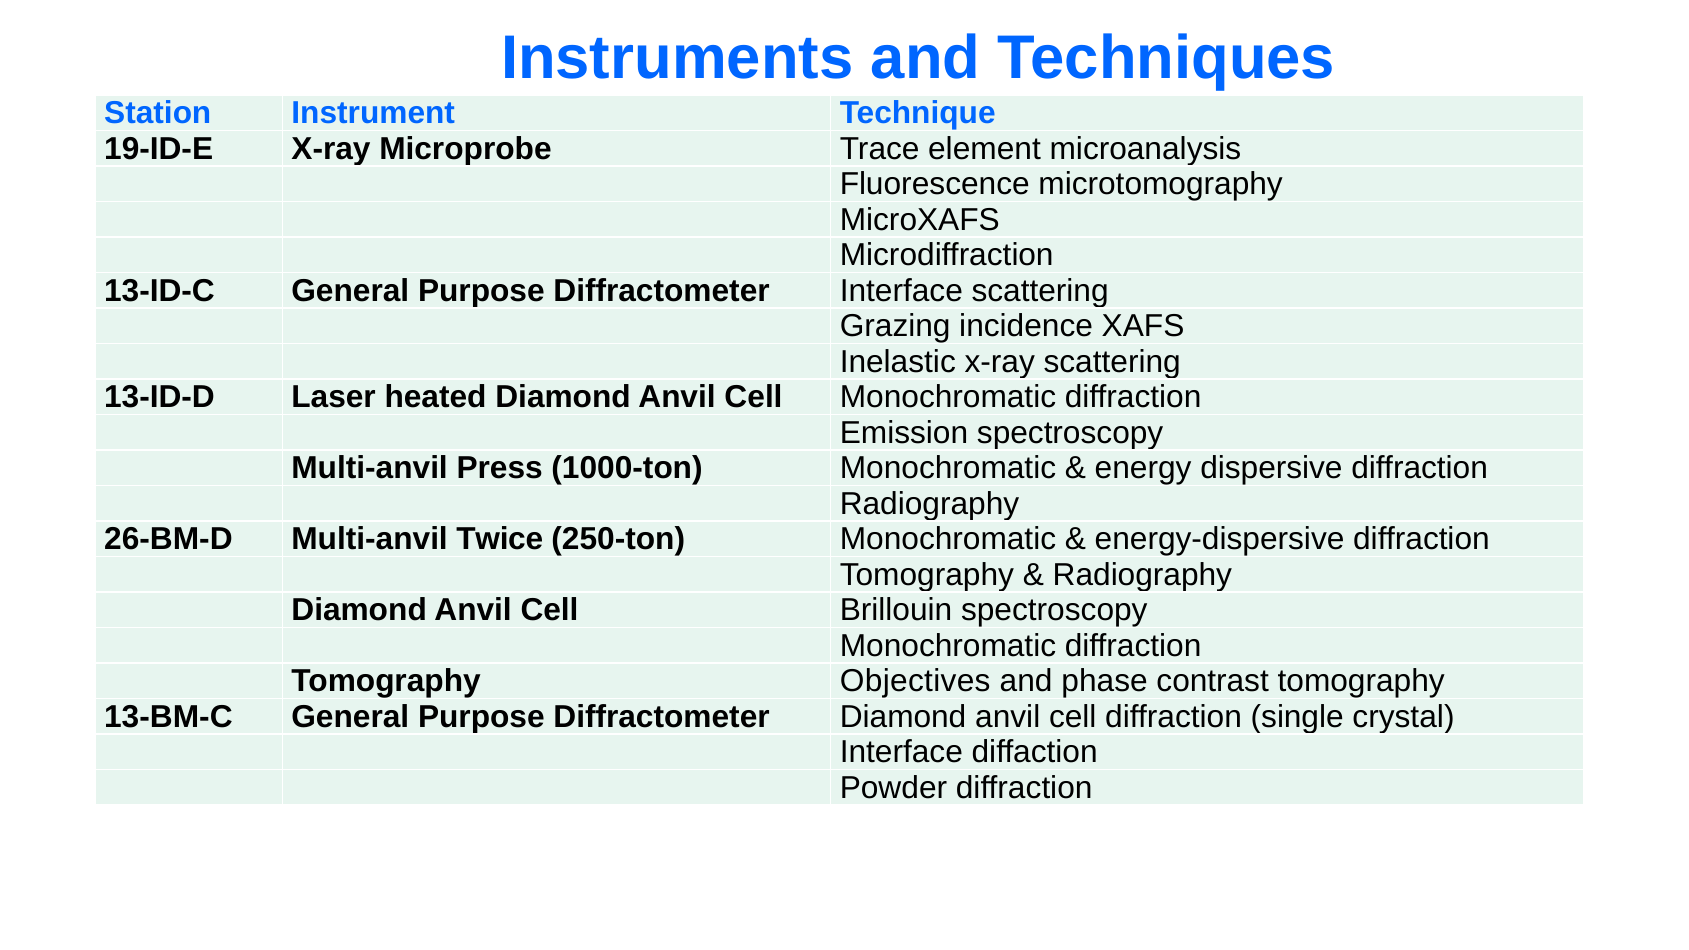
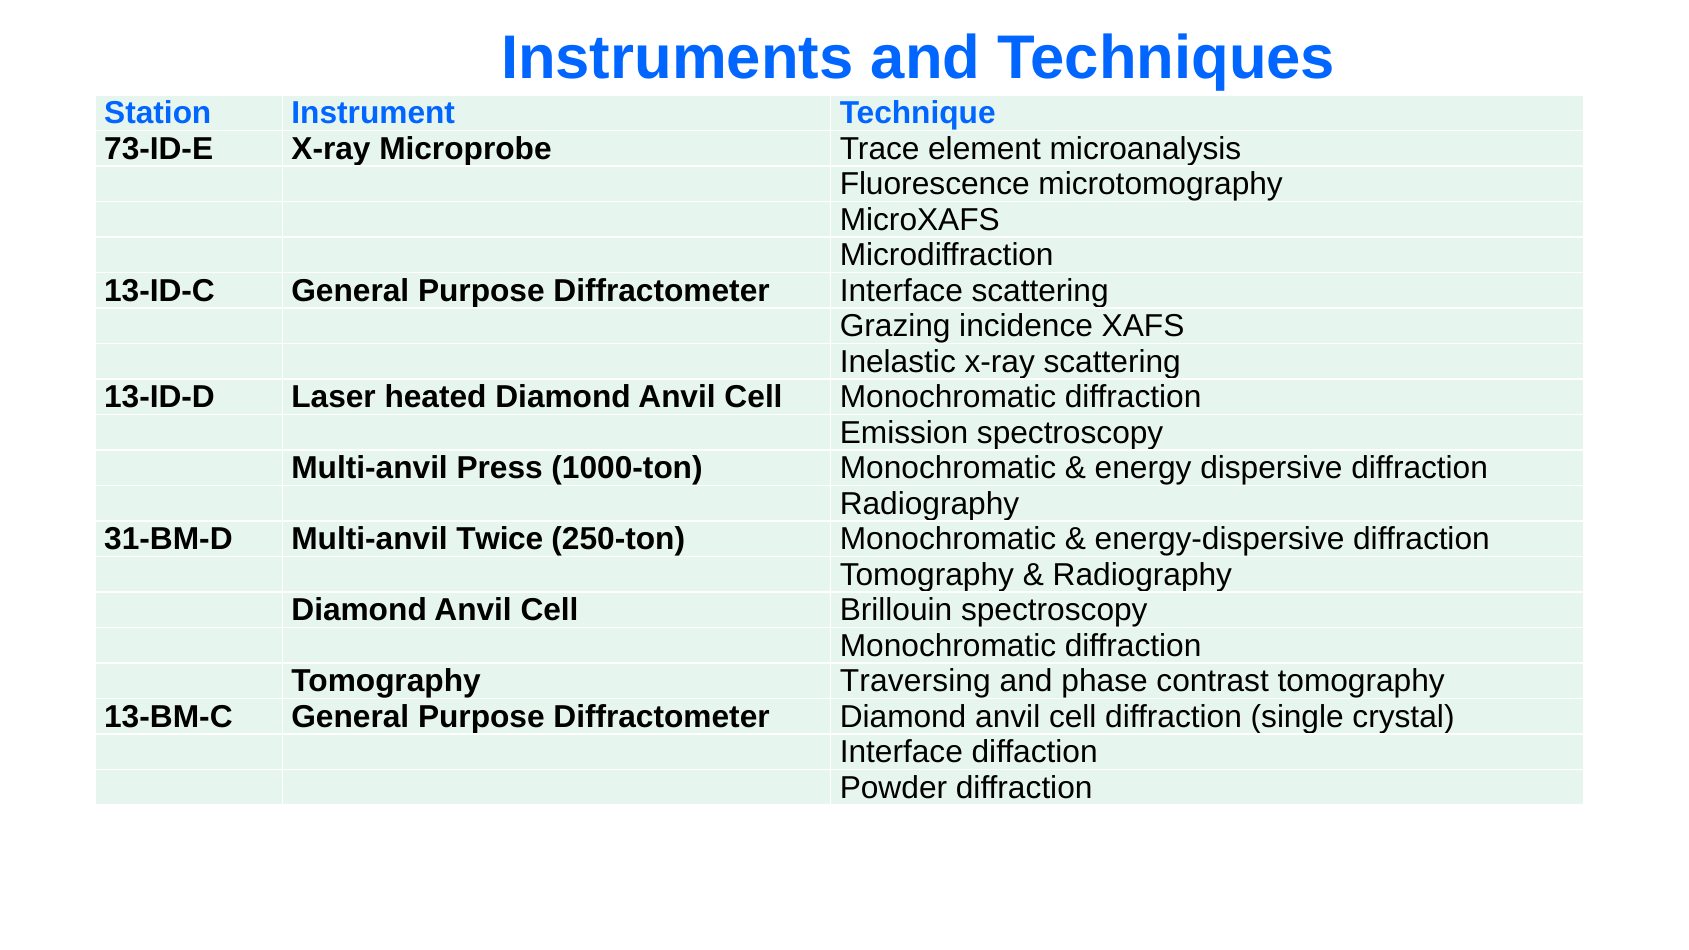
19-ID-E: 19-ID-E -> 73-ID-E (159, 149)
26-BM-D: 26-BM-D -> 31-BM-D (168, 539)
Objectives: Objectives -> Traversing (915, 681)
